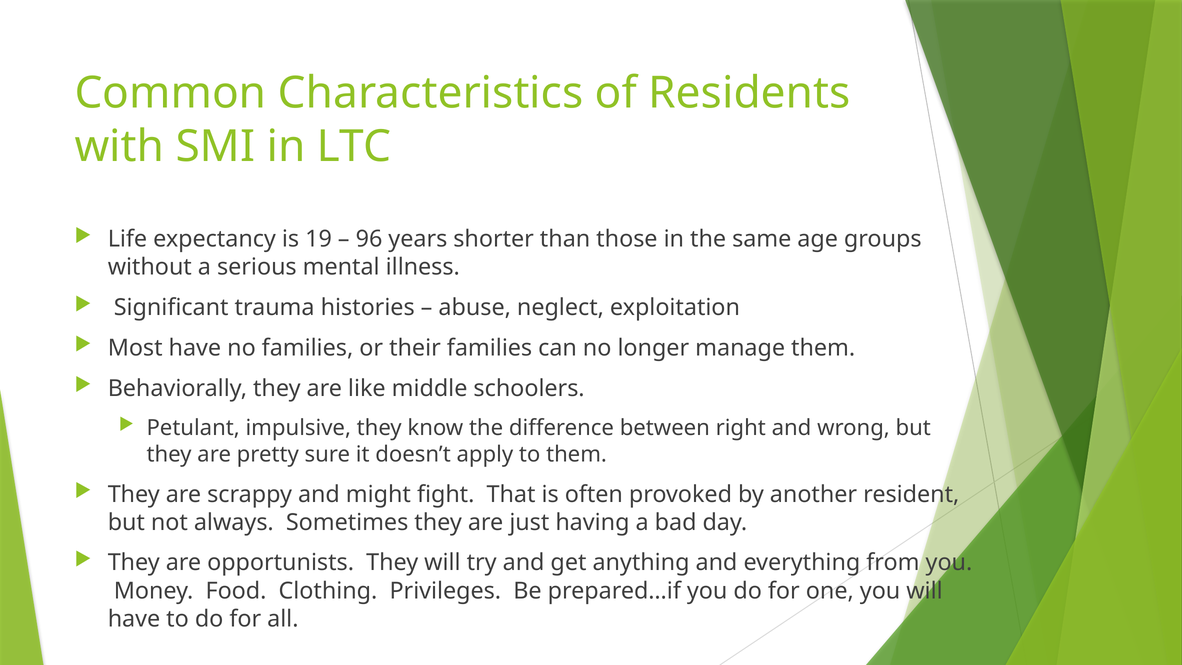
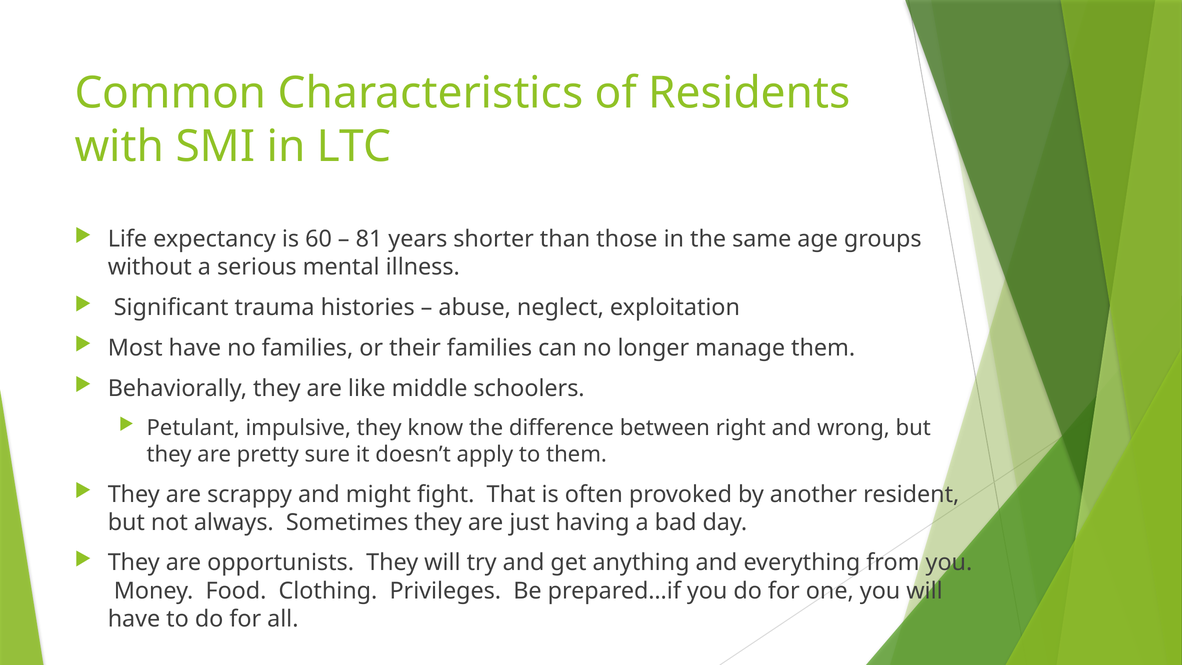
19: 19 -> 60 (319, 239)
96: 96 -> 81 (369, 239)
